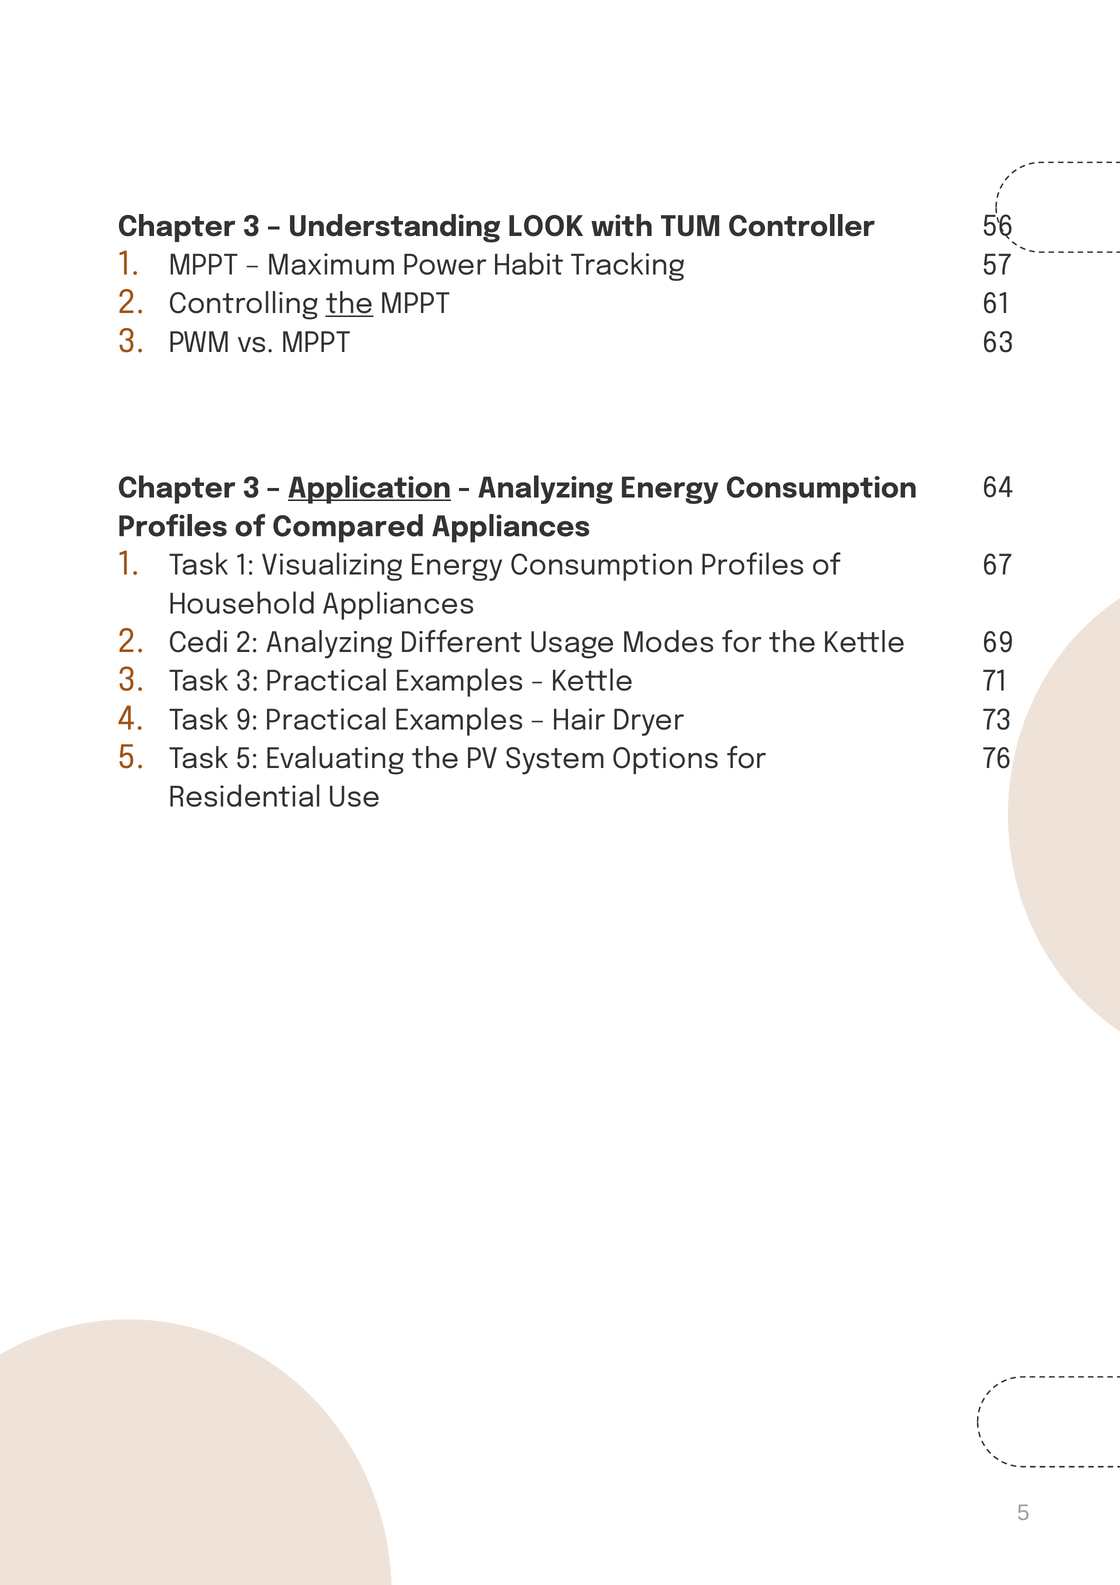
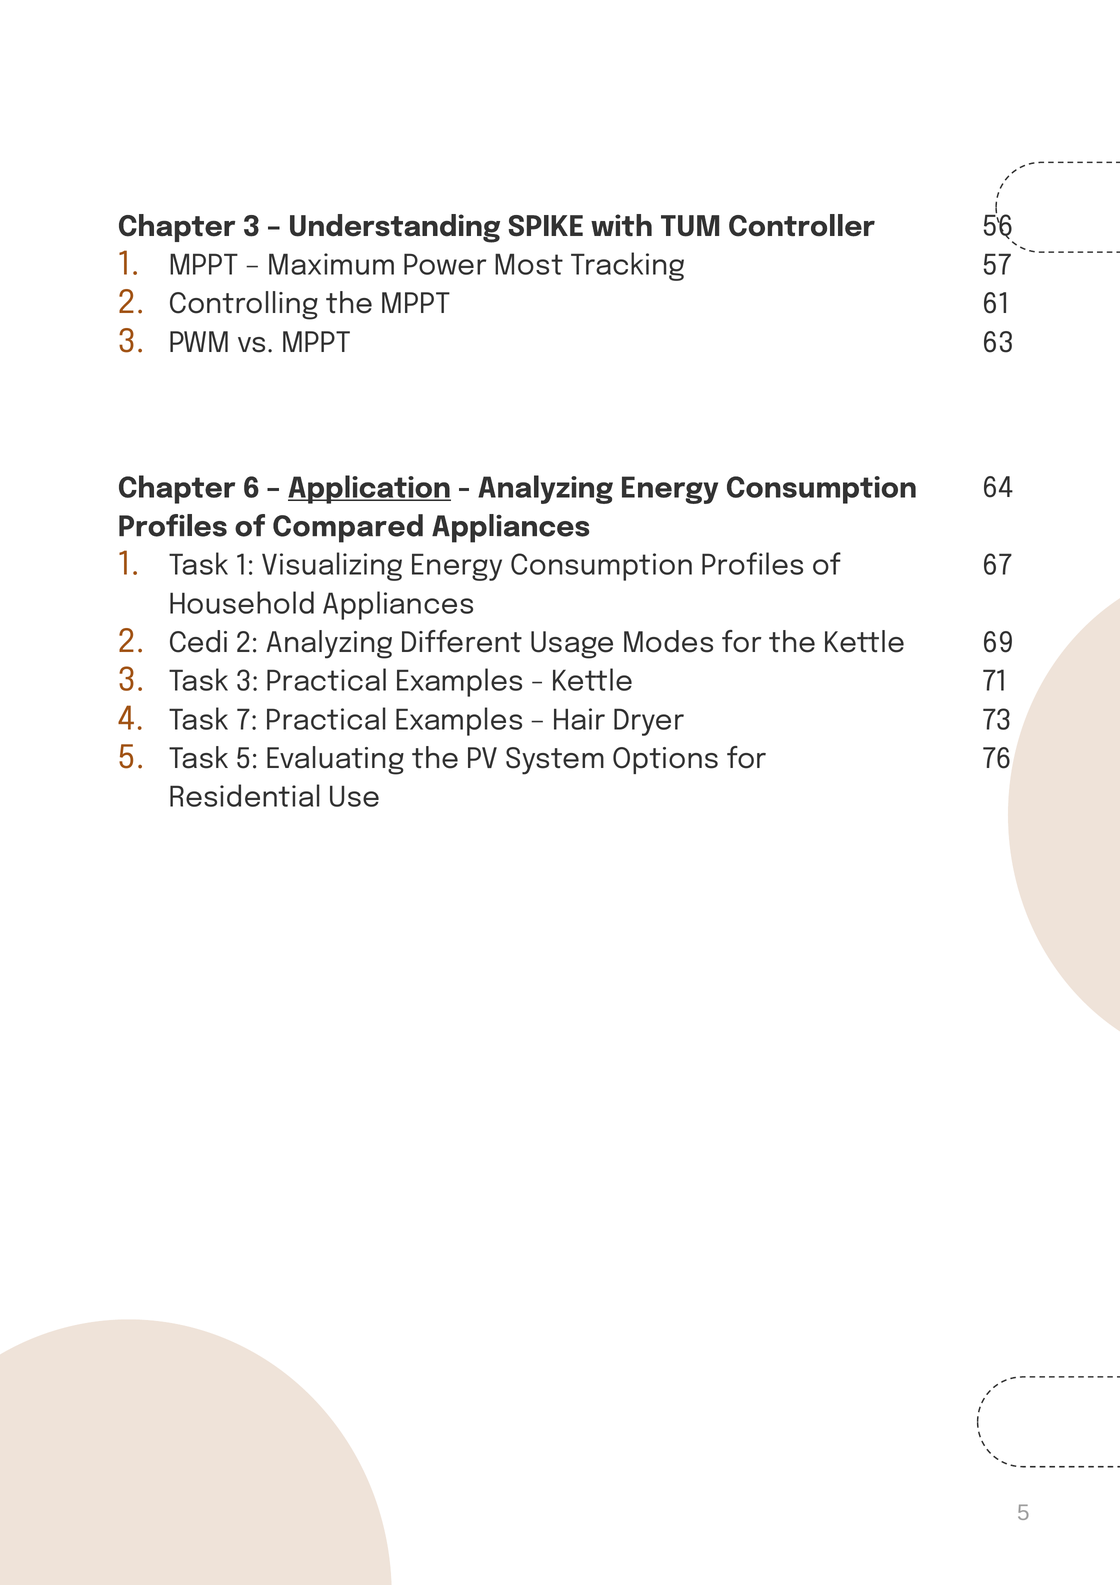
LOOK: LOOK -> SPIKE (546, 227)
Habit: Habit -> Most (529, 265)
the underline: present -> none (350, 304)
3: 3 -> 6 (251, 488)
9: 9 -> 7 (247, 720)
